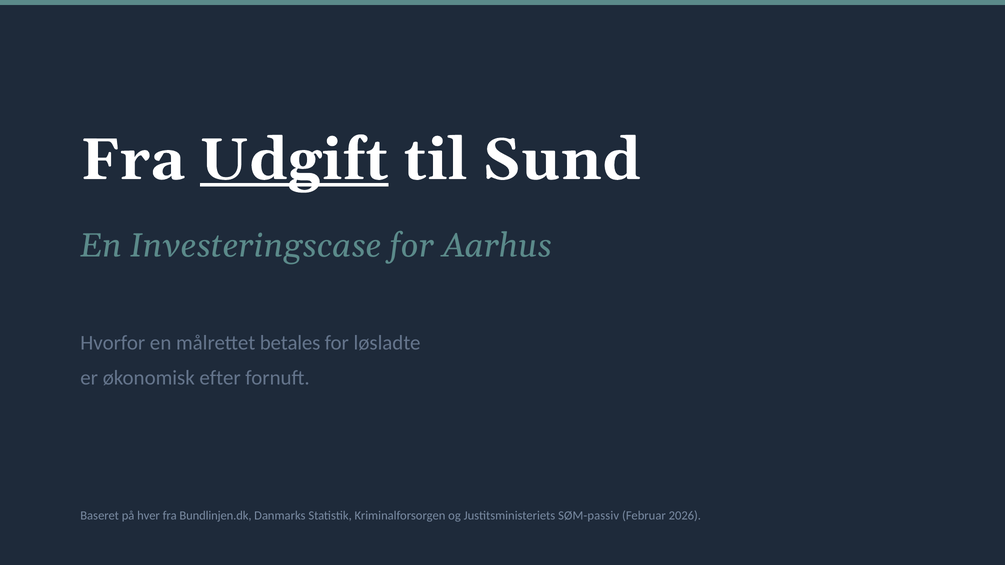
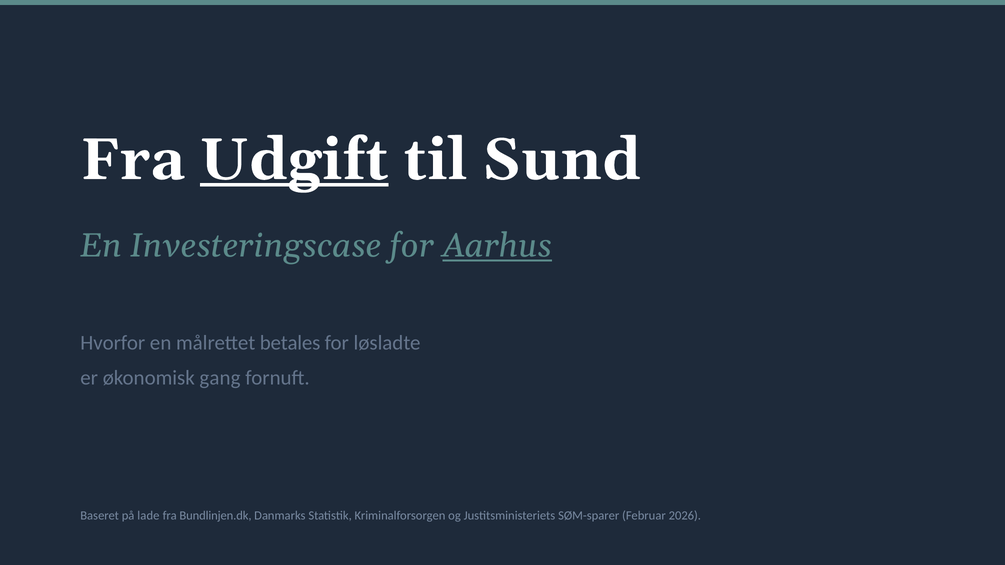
Aarhus underline: none -> present (497, 246)
efter: efter -> gang (220, 378)
hver: hver -> lade (148, 516)
SØM-passiv: SØM-passiv -> SØM-sparer (589, 516)
